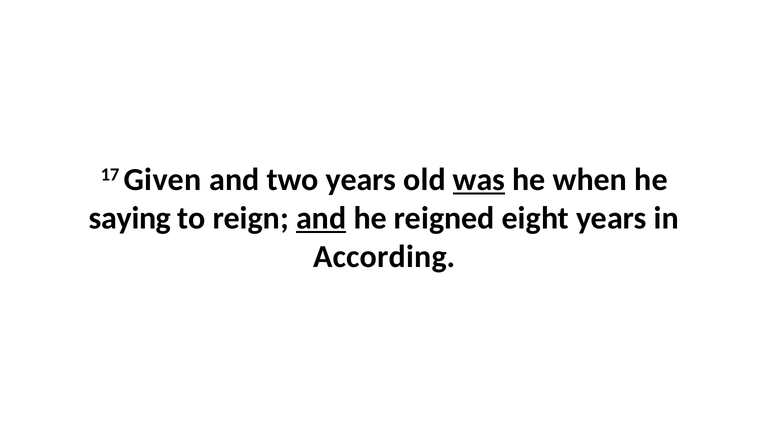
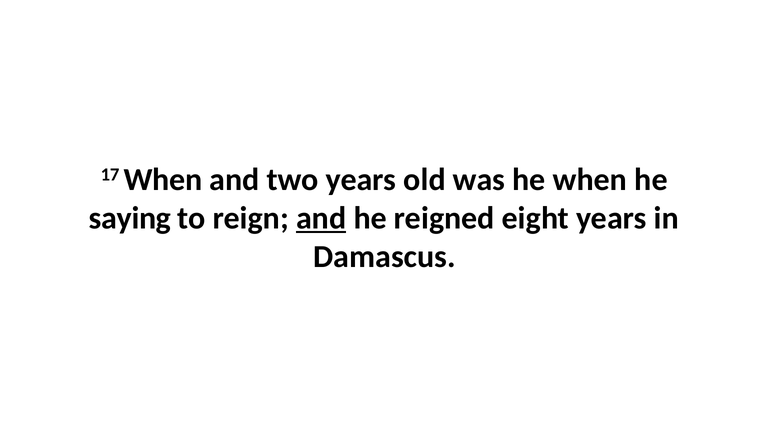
17 Given: Given -> When (163, 180)
was underline: present -> none (479, 180)
According: According -> Damascus (384, 257)
